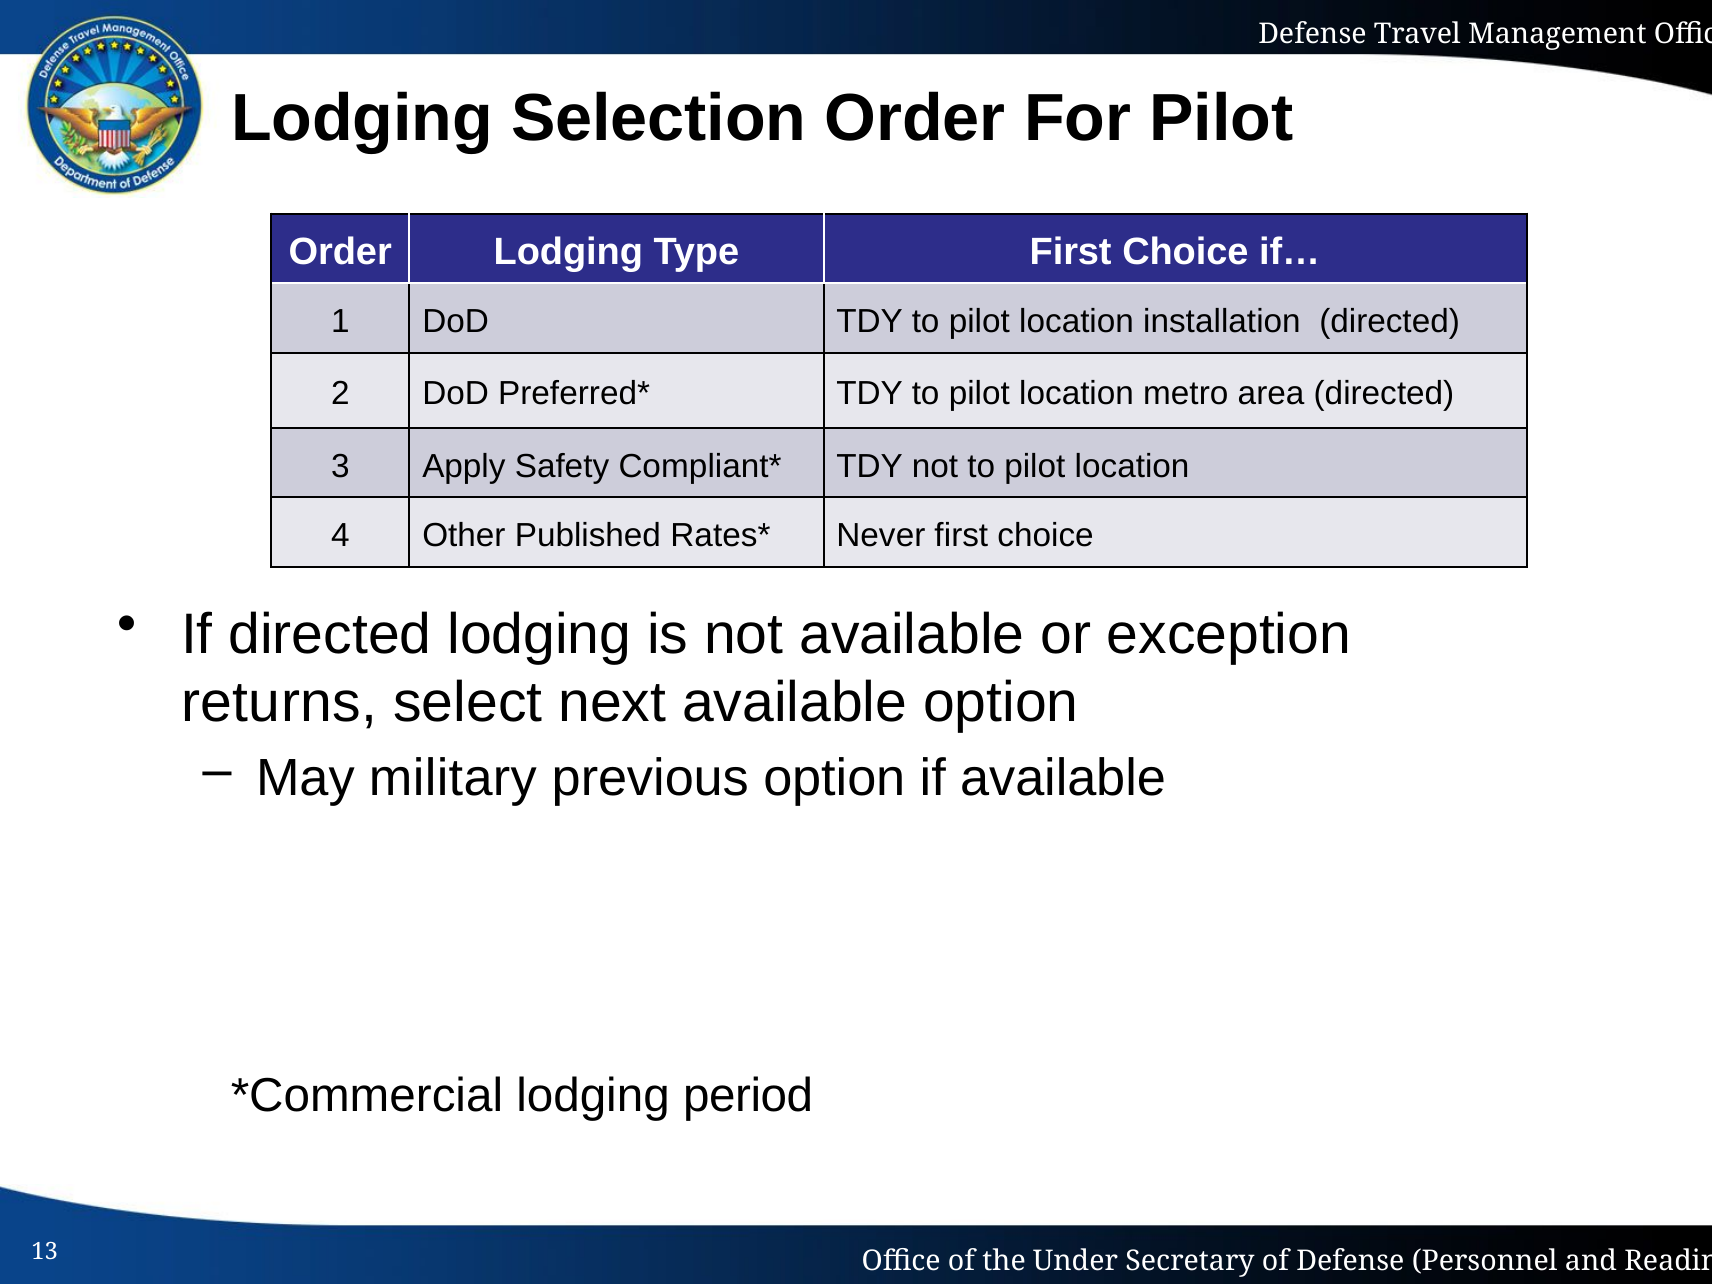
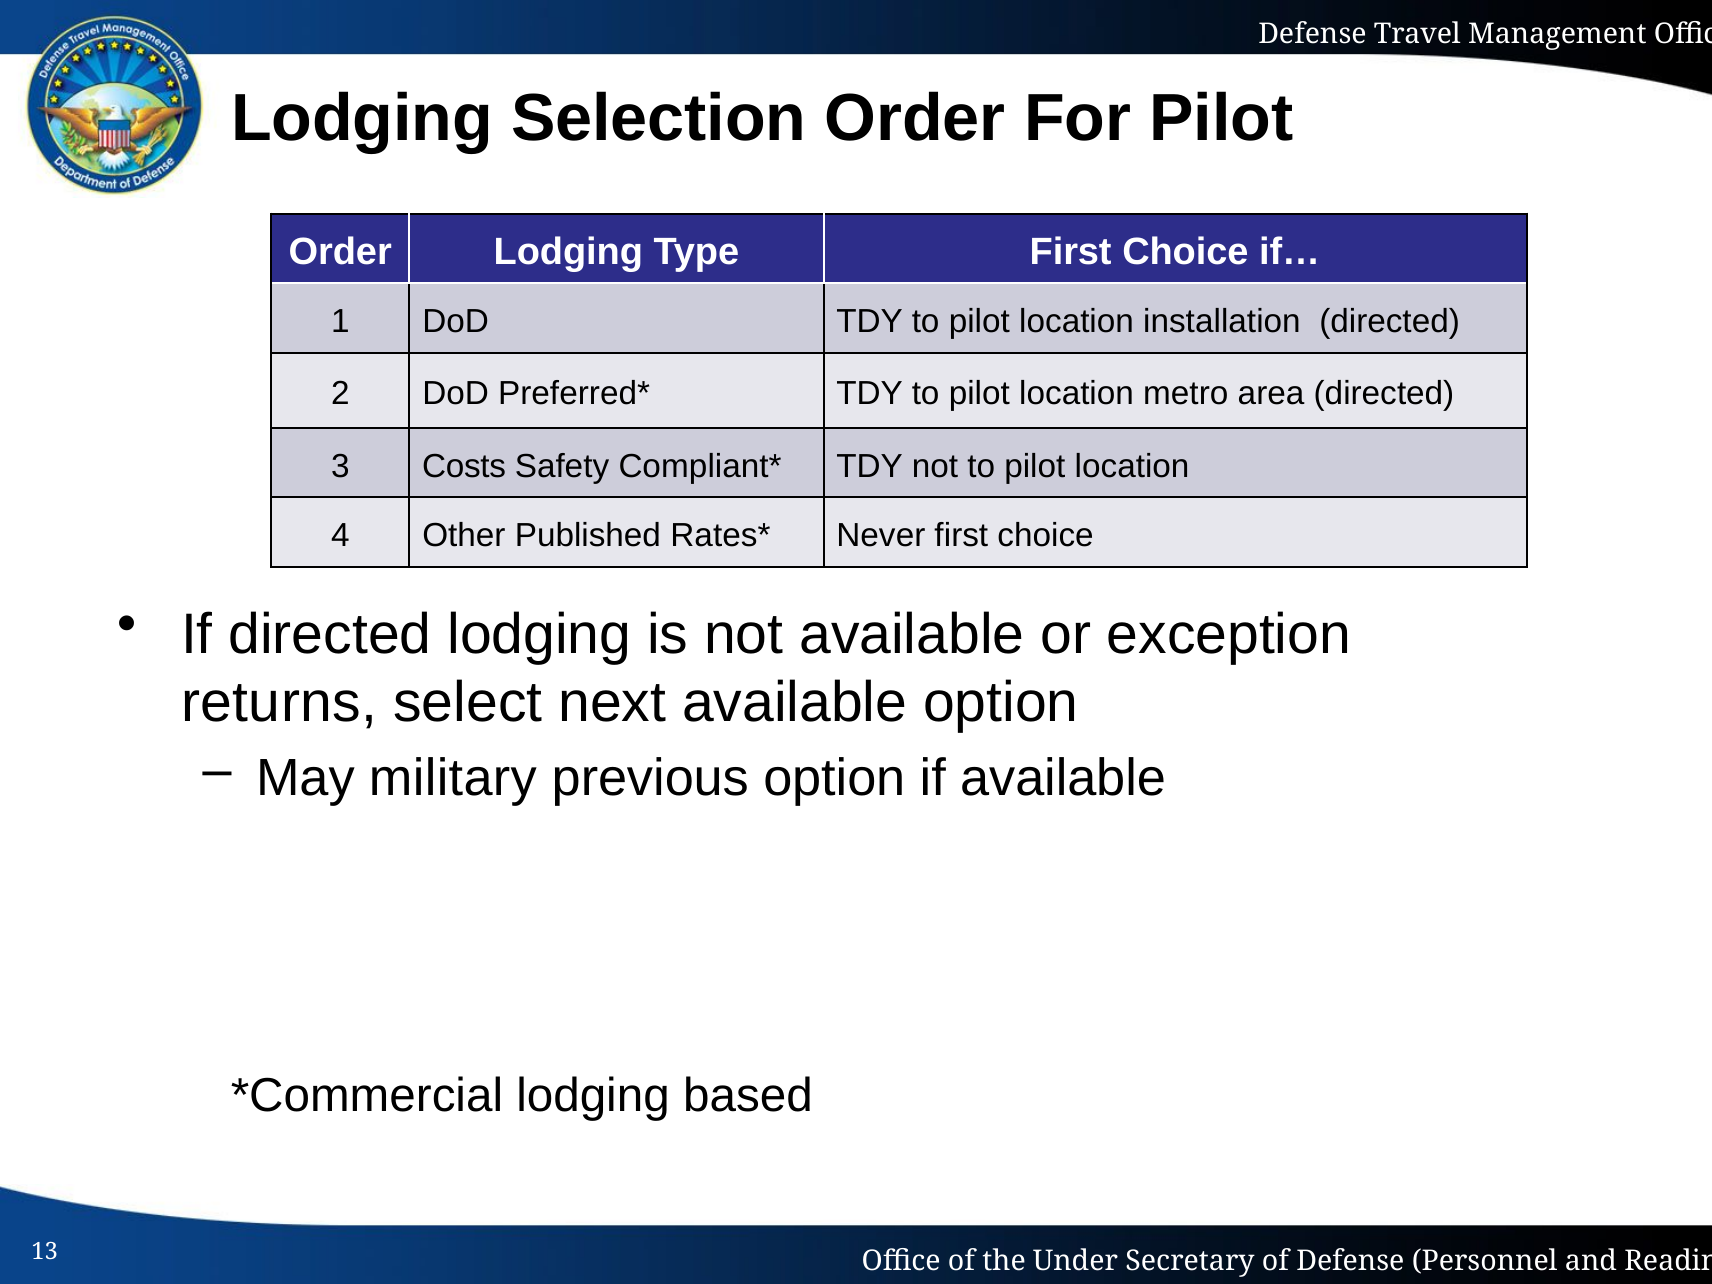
Apply: Apply -> Costs (464, 466)
period: period -> based (748, 1096)
